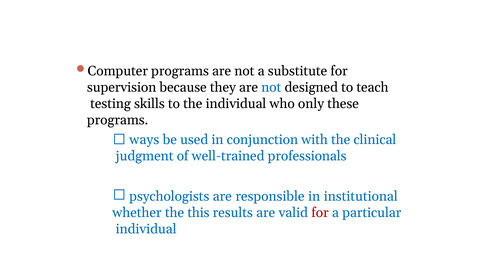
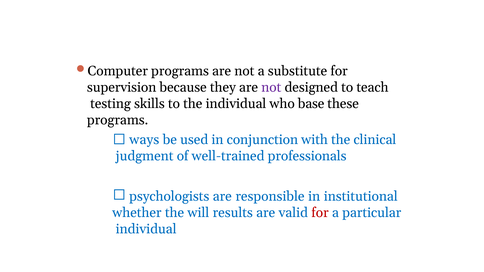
not colour: blue -> purple (271, 87)
only: only -> base (311, 104)
this: this -> will (198, 213)
